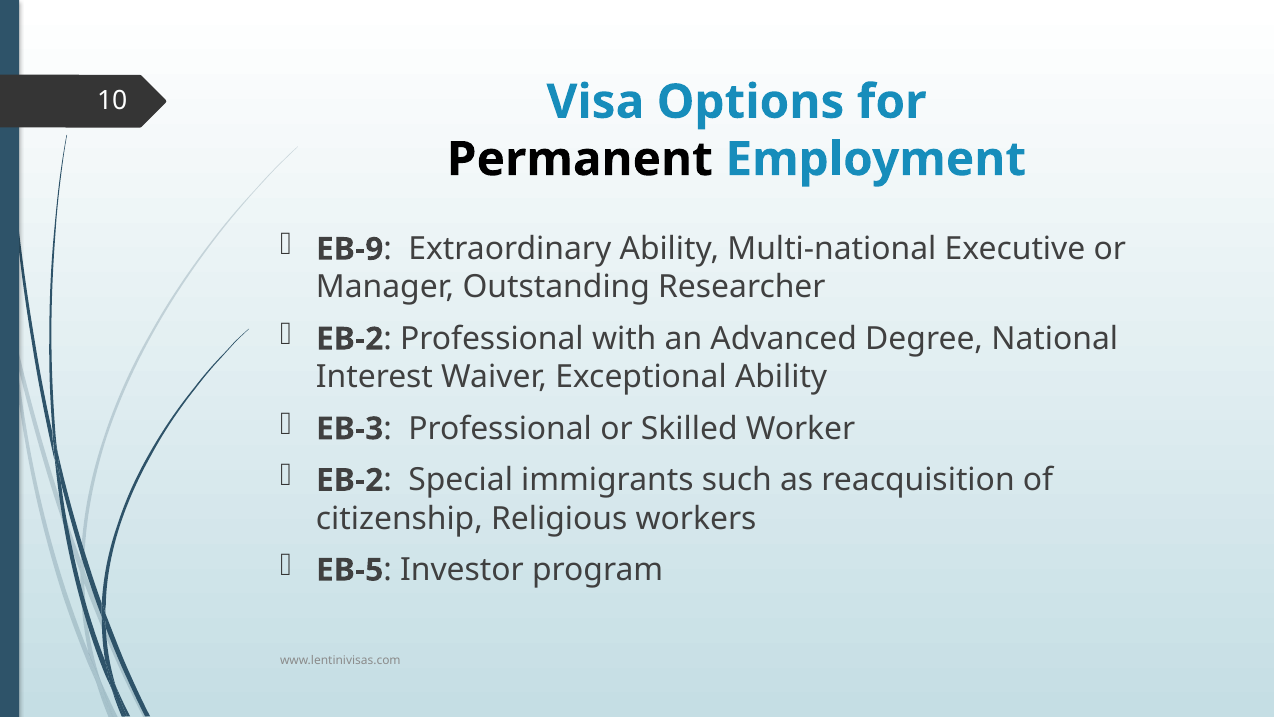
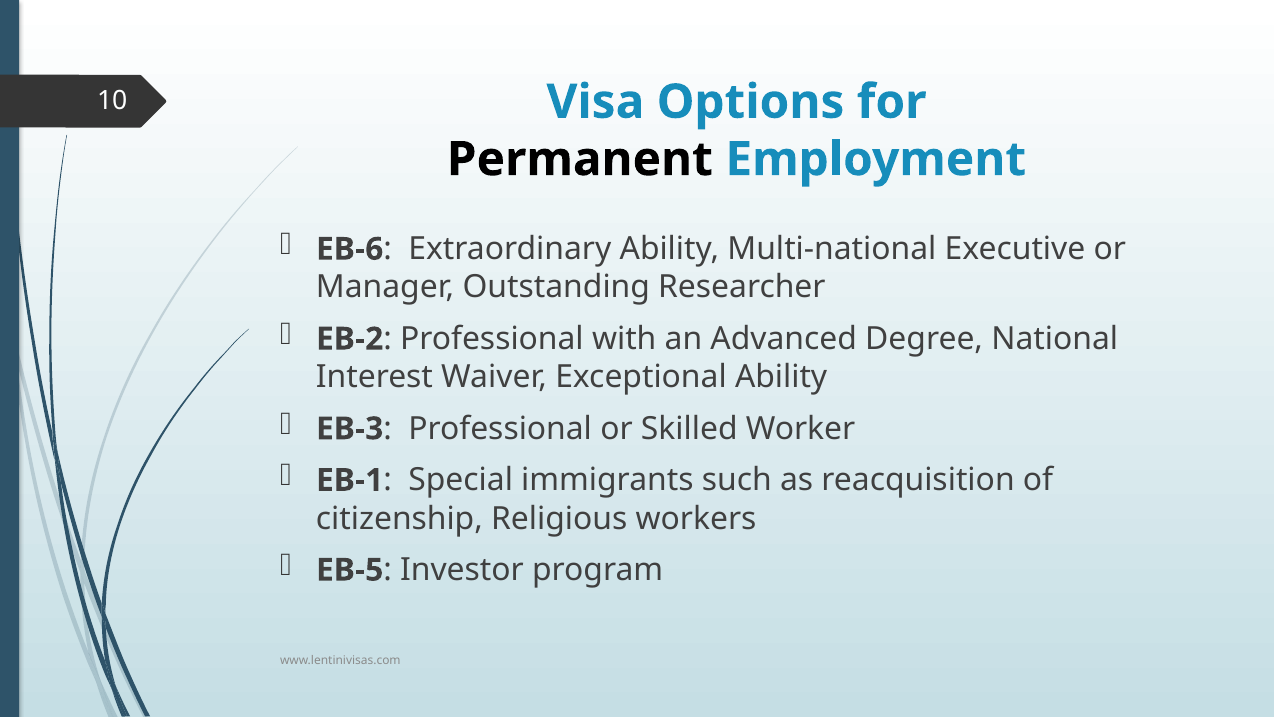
EB-9: EB-9 -> EB-6 (350, 249)
EB-2: EB-2 -> EB-1 (350, 480)
